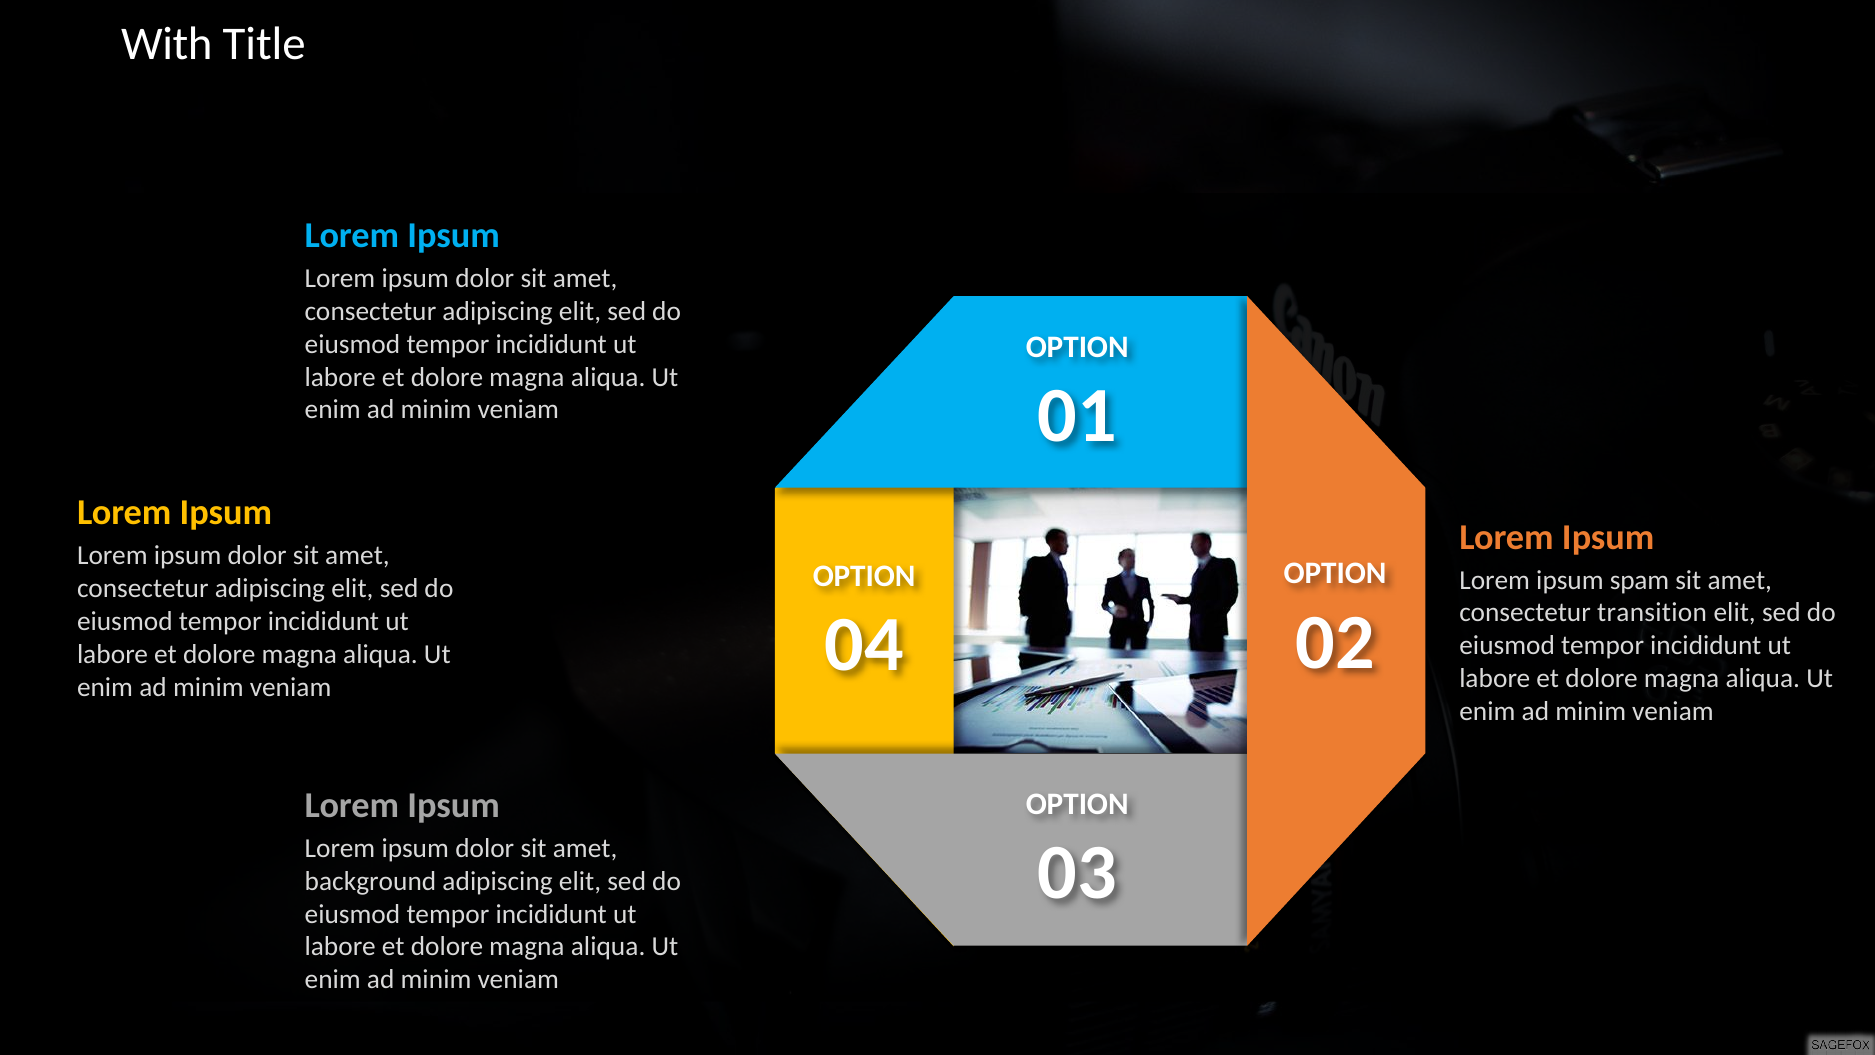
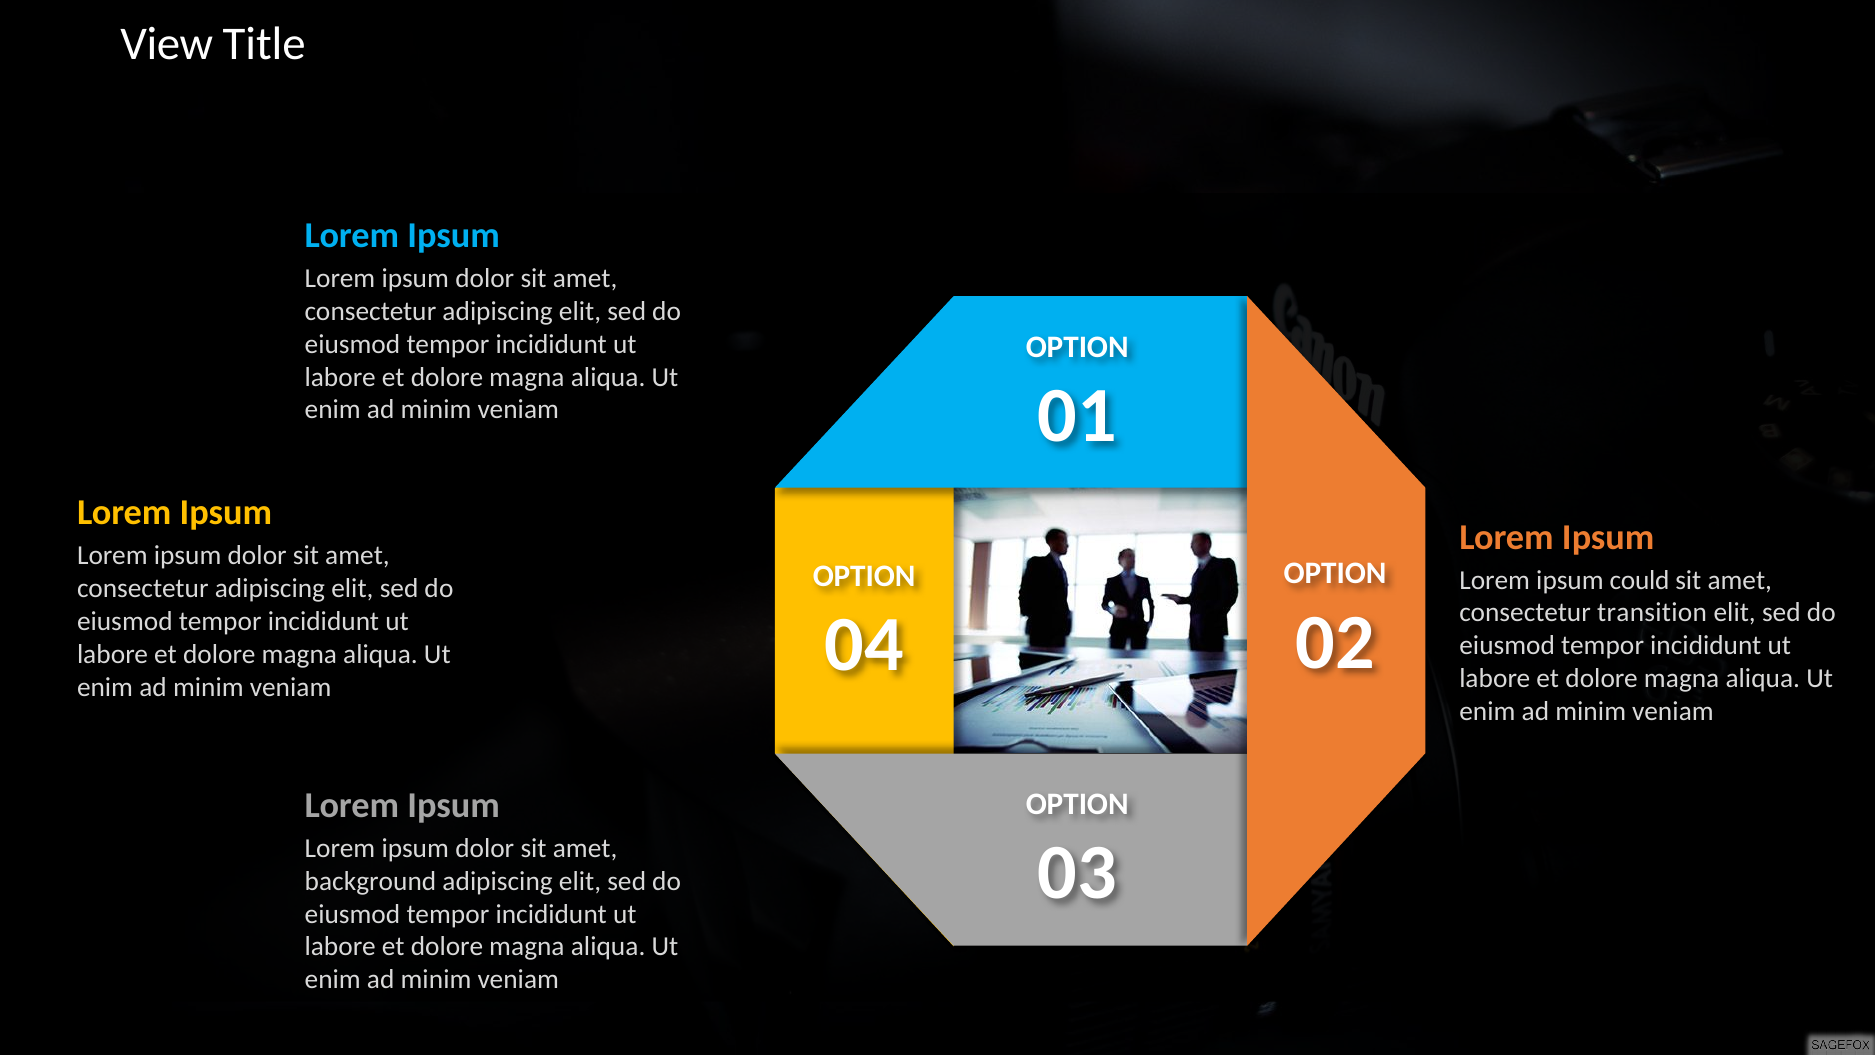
With: With -> View (167, 44)
spam: spam -> could (1640, 580)
